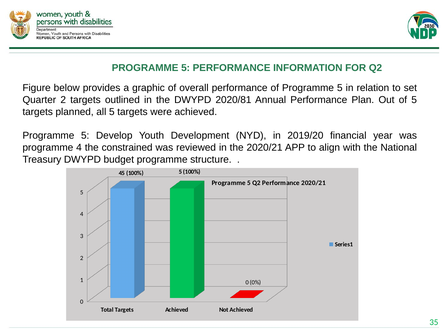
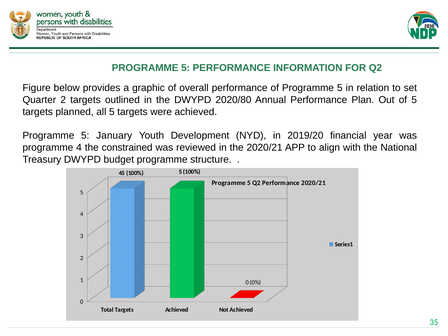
2020/81: 2020/81 -> 2020/80 (233, 100)
Develop: Develop -> January (114, 136)
